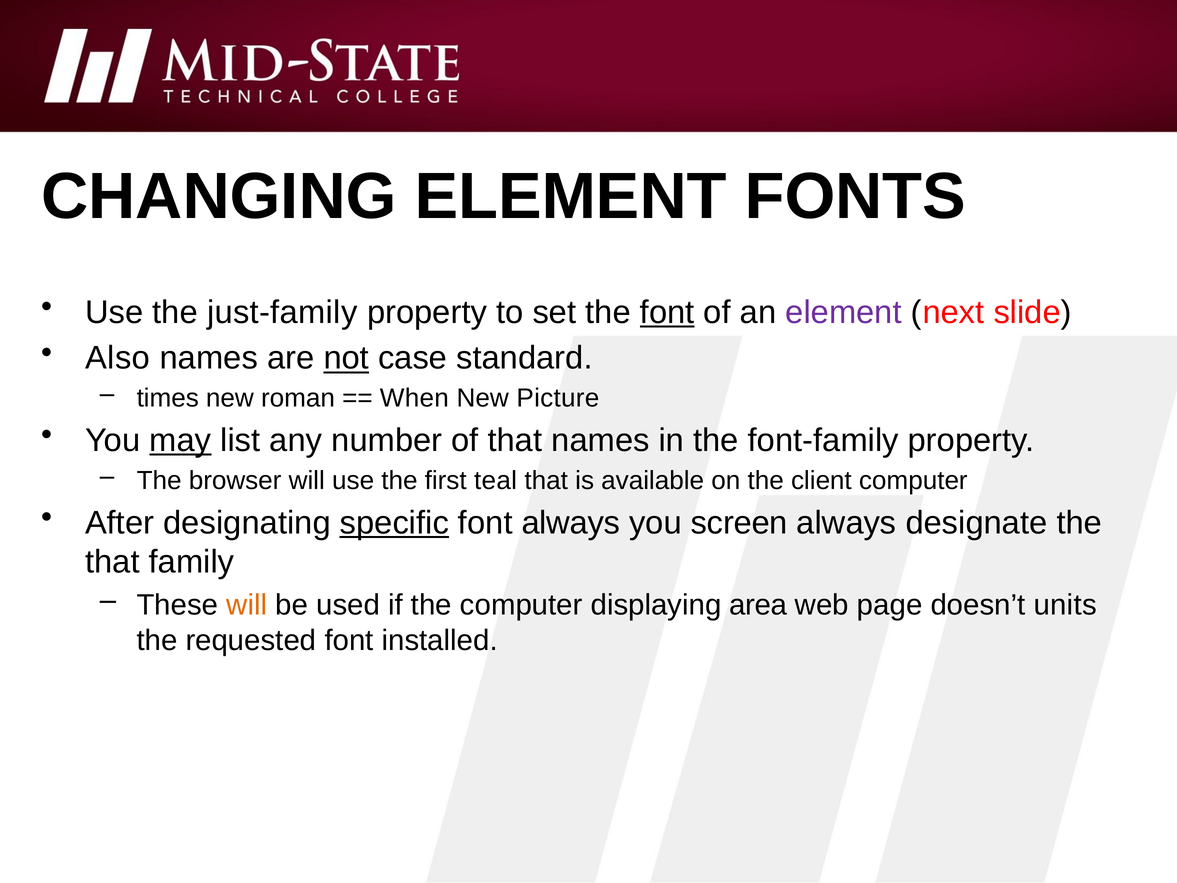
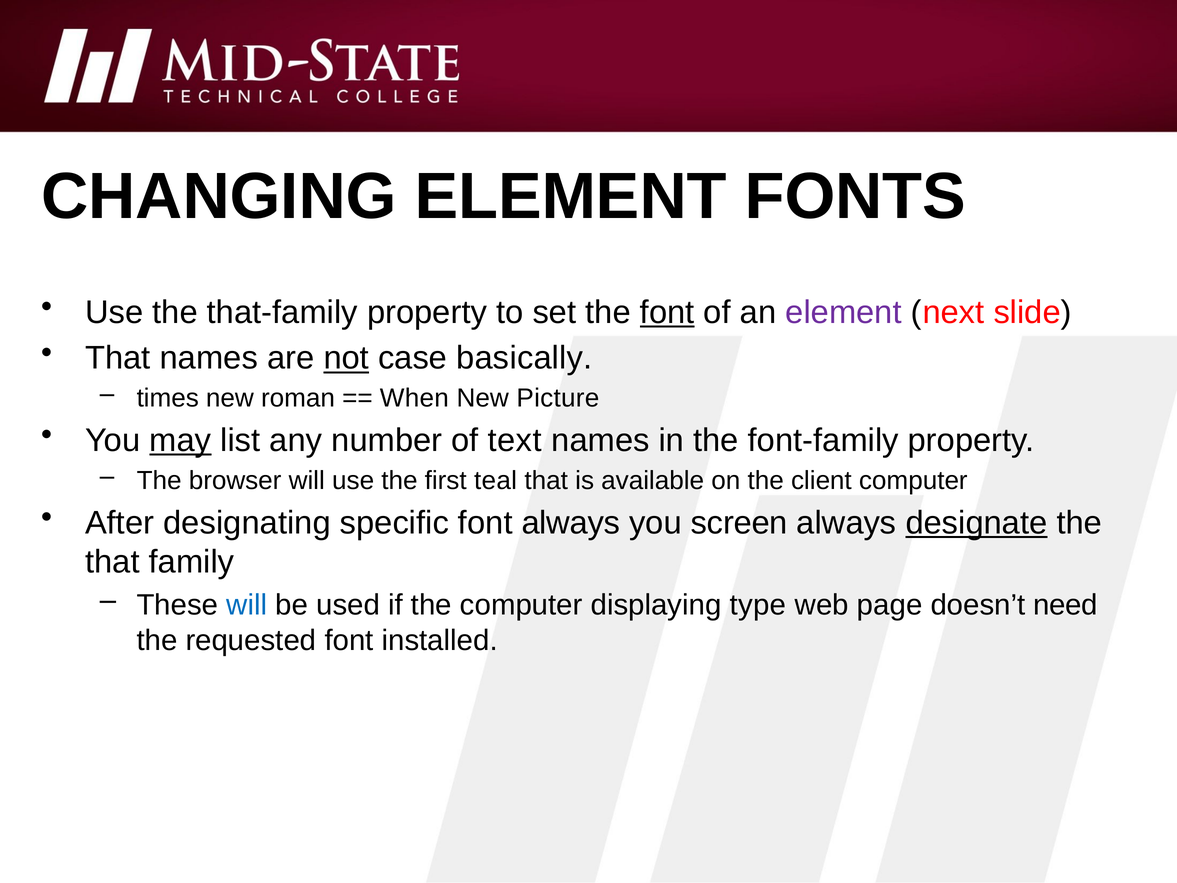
just-family: just-family -> that-family (282, 312)
Also: Also -> That (118, 358)
standard: standard -> basically (524, 358)
of that: that -> text (515, 440)
specific underline: present -> none (394, 523)
designate underline: none -> present (976, 523)
will colour: orange -> blue (247, 605)
area: area -> type (758, 605)
units: units -> need (1065, 605)
